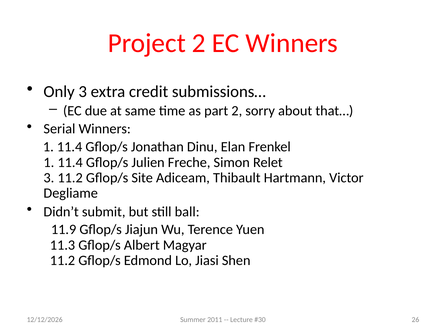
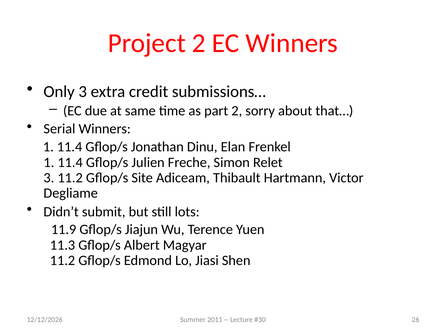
ball: ball -> lots (187, 211)
